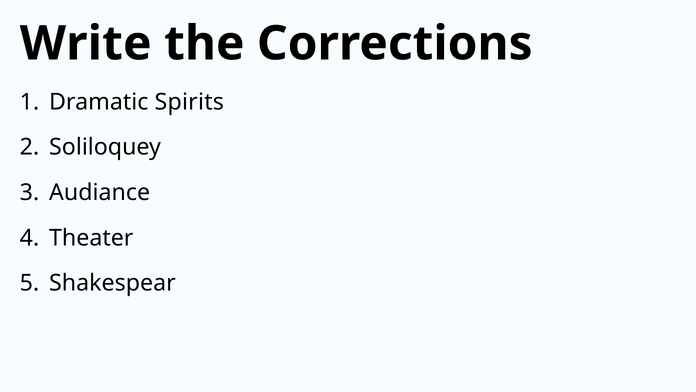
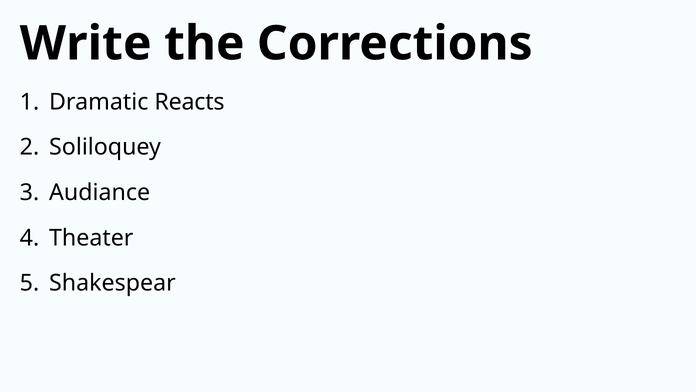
Spirits: Spirits -> Reacts (189, 102)
